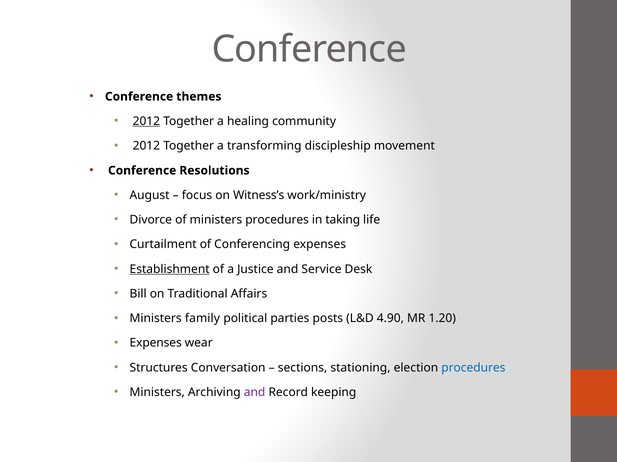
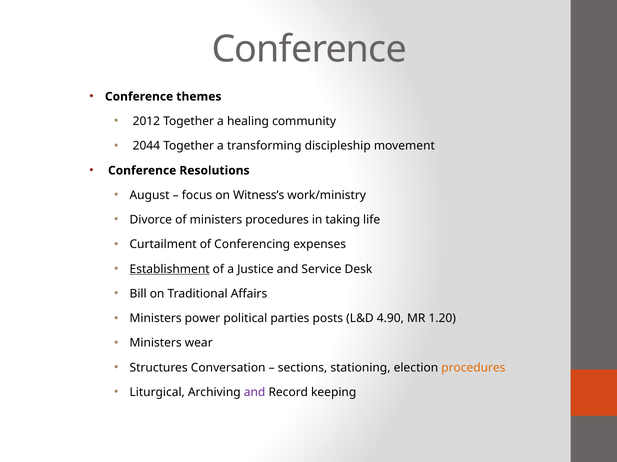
2012 underline: present -> none (146, 121)
2012: 2012 -> 2044 (146, 146)
family: family -> power (203, 319)
Expenses: Expenses -> Ministers (156, 344)
procedures colour: blue -> orange (473, 368)
Ministers: Ministers -> Liturgical (157, 393)
